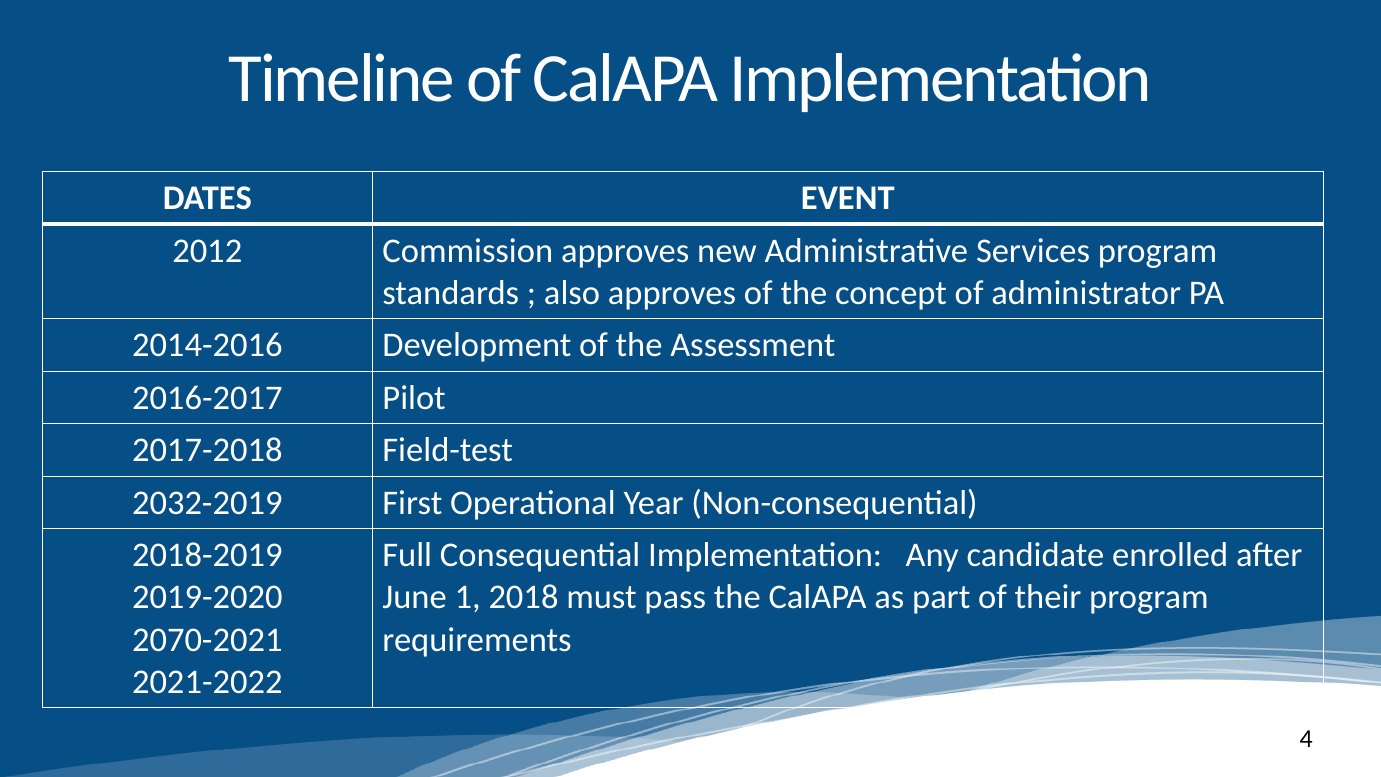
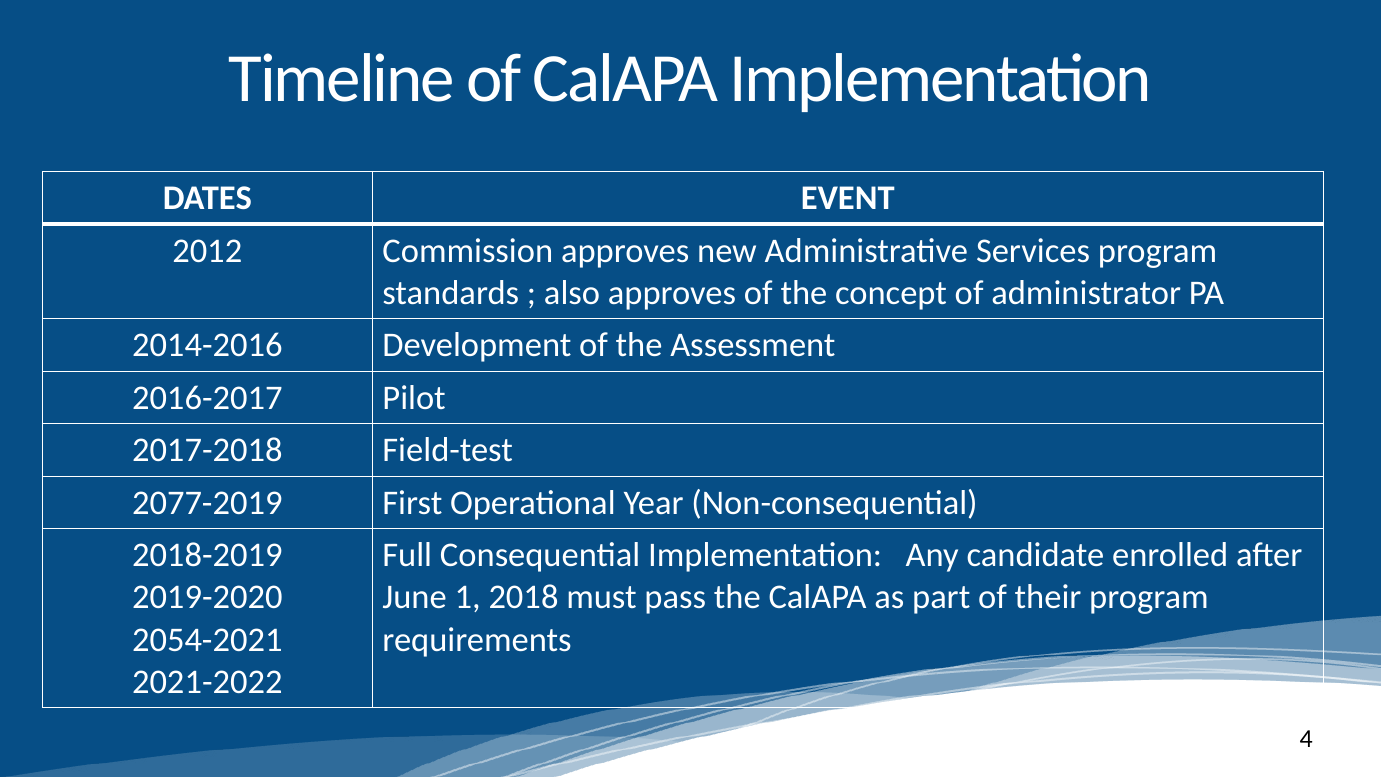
2032-2019: 2032-2019 -> 2077-2019 (207, 503)
2070-2021: 2070-2021 -> 2054-2021 (207, 640)
